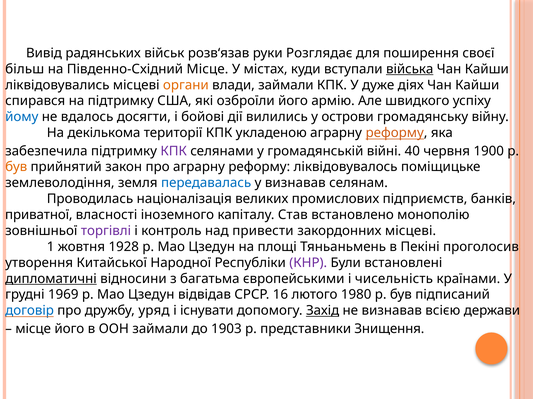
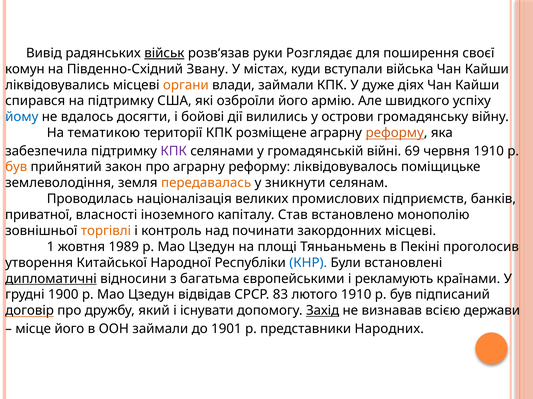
військ underline: none -> present (164, 53)
більш: більш -> комун (25, 69)
Південно-Східний Місце: Місце -> Звану (207, 69)
війська underline: present -> none (410, 69)
декількома: декількома -> тематикою (104, 133)
укладеною: укладеною -> розміщене (271, 133)
40: 40 -> 69 (412, 151)
червня 1900: 1900 -> 1910 (489, 151)
передавалась colour: blue -> orange (206, 183)
у визнавав: визнавав -> зникнути (295, 183)
торгівлі colour: purple -> orange (106, 231)
привести: привести -> починати (263, 231)
1928: 1928 -> 1989 (124, 247)
КНР colour: purple -> blue (308, 263)
чисельність: чисельність -> рекламують (394, 279)
1969: 1969 -> 1900 (63, 295)
16: 16 -> 83 (280, 295)
лютого 1980: 1980 -> 1910 (356, 295)
договір colour: blue -> black (30, 311)
уряд: уряд -> який (154, 311)
1903: 1903 -> 1901 (226, 329)
Знищення: Знищення -> Народних (389, 329)
